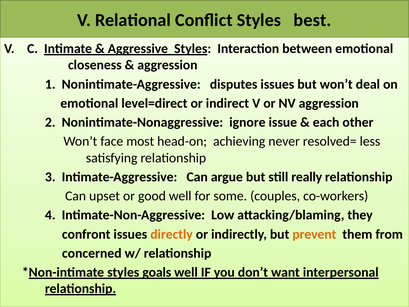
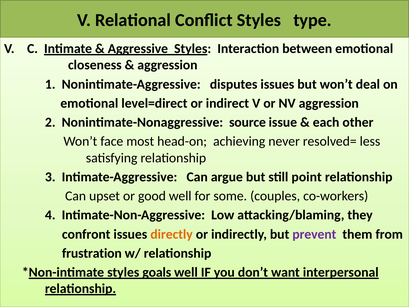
best: best -> type (313, 20)
ignore: ignore -> source (248, 122)
really: really -> point (307, 177)
prevent colour: orange -> purple (314, 234)
concerned: concerned -> frustration (92, 253)
